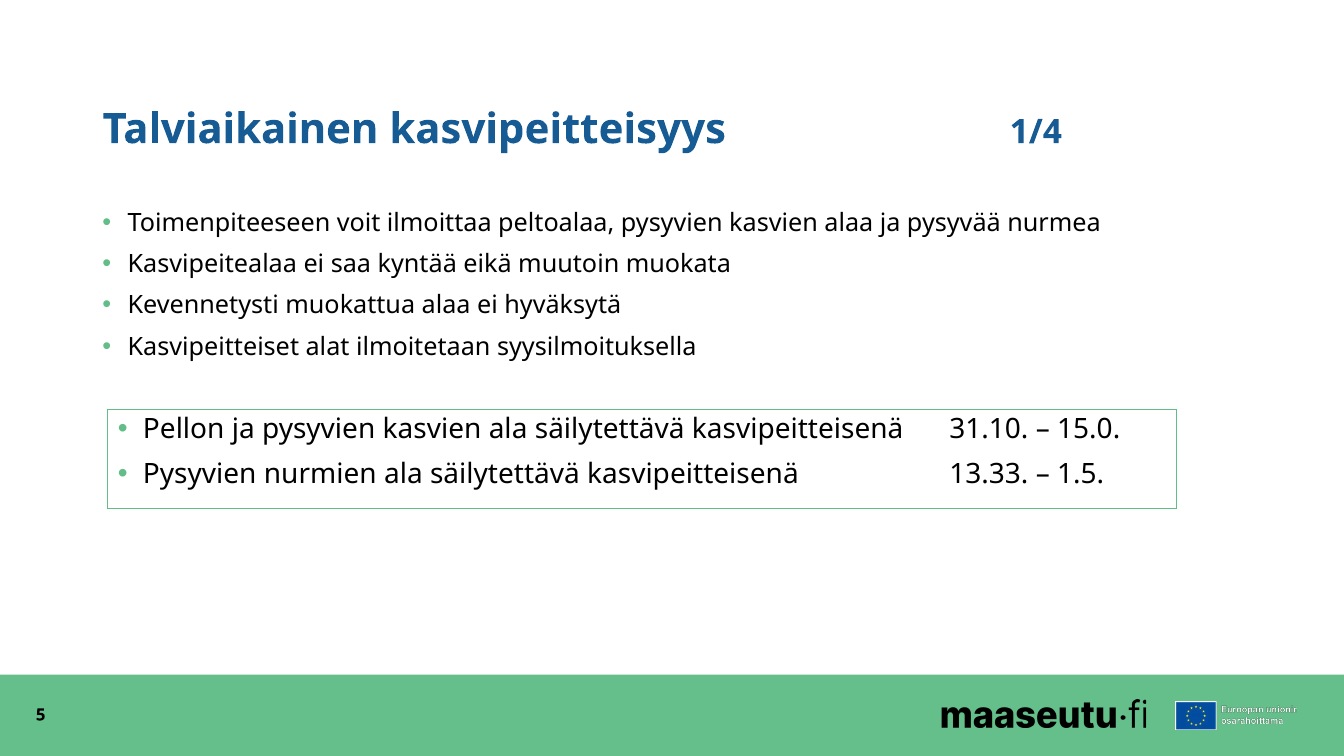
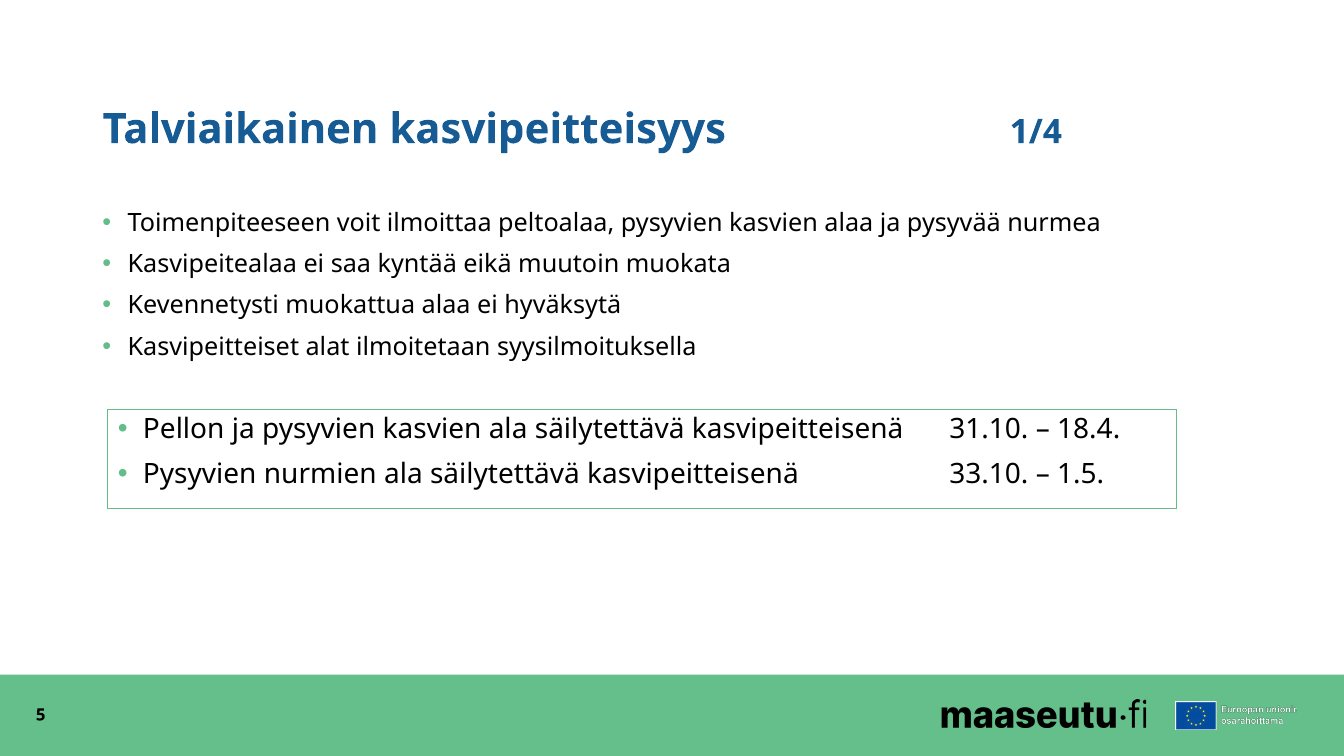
15.0: 15.0 -> 18.4 (1089, 430)
13.33: 13.33 -> 33.10 (989, 474)
